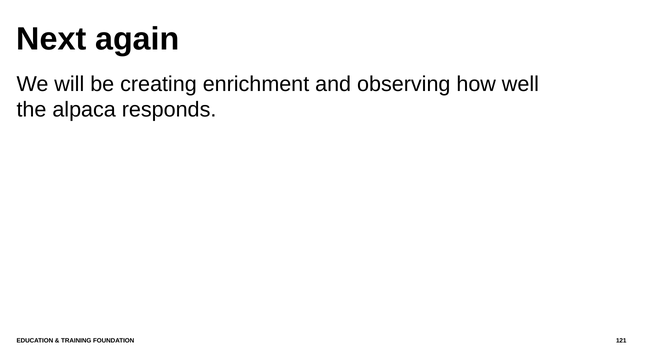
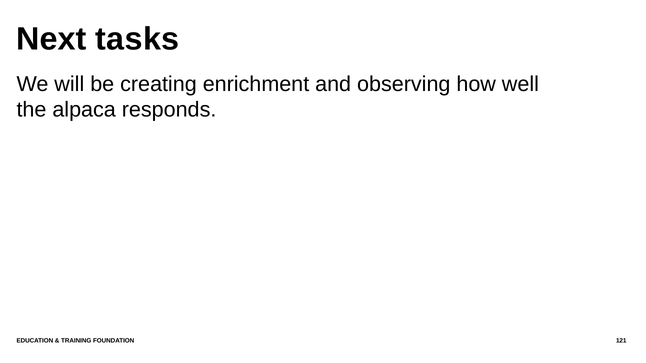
again: again -> tasks (137, 39)
